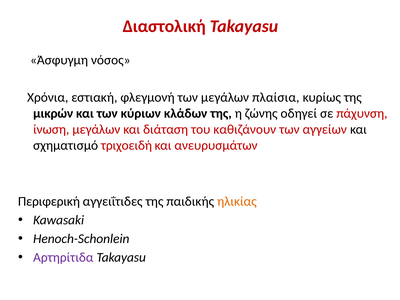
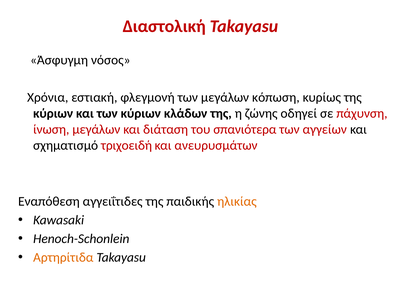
πλαίσια: πλαίσια -> κόπωση (276, 97)
μικρών: μικρών -> κύριων (53, 113)
καθιζάνουν: καθιζάνουν -> σπανιότερα (245, 129)
Περιφερική: Περιφερική -> Εναπόθεση (49, 201)
Αρτηρίτιδα colour: purple -> orange (63, 257)
